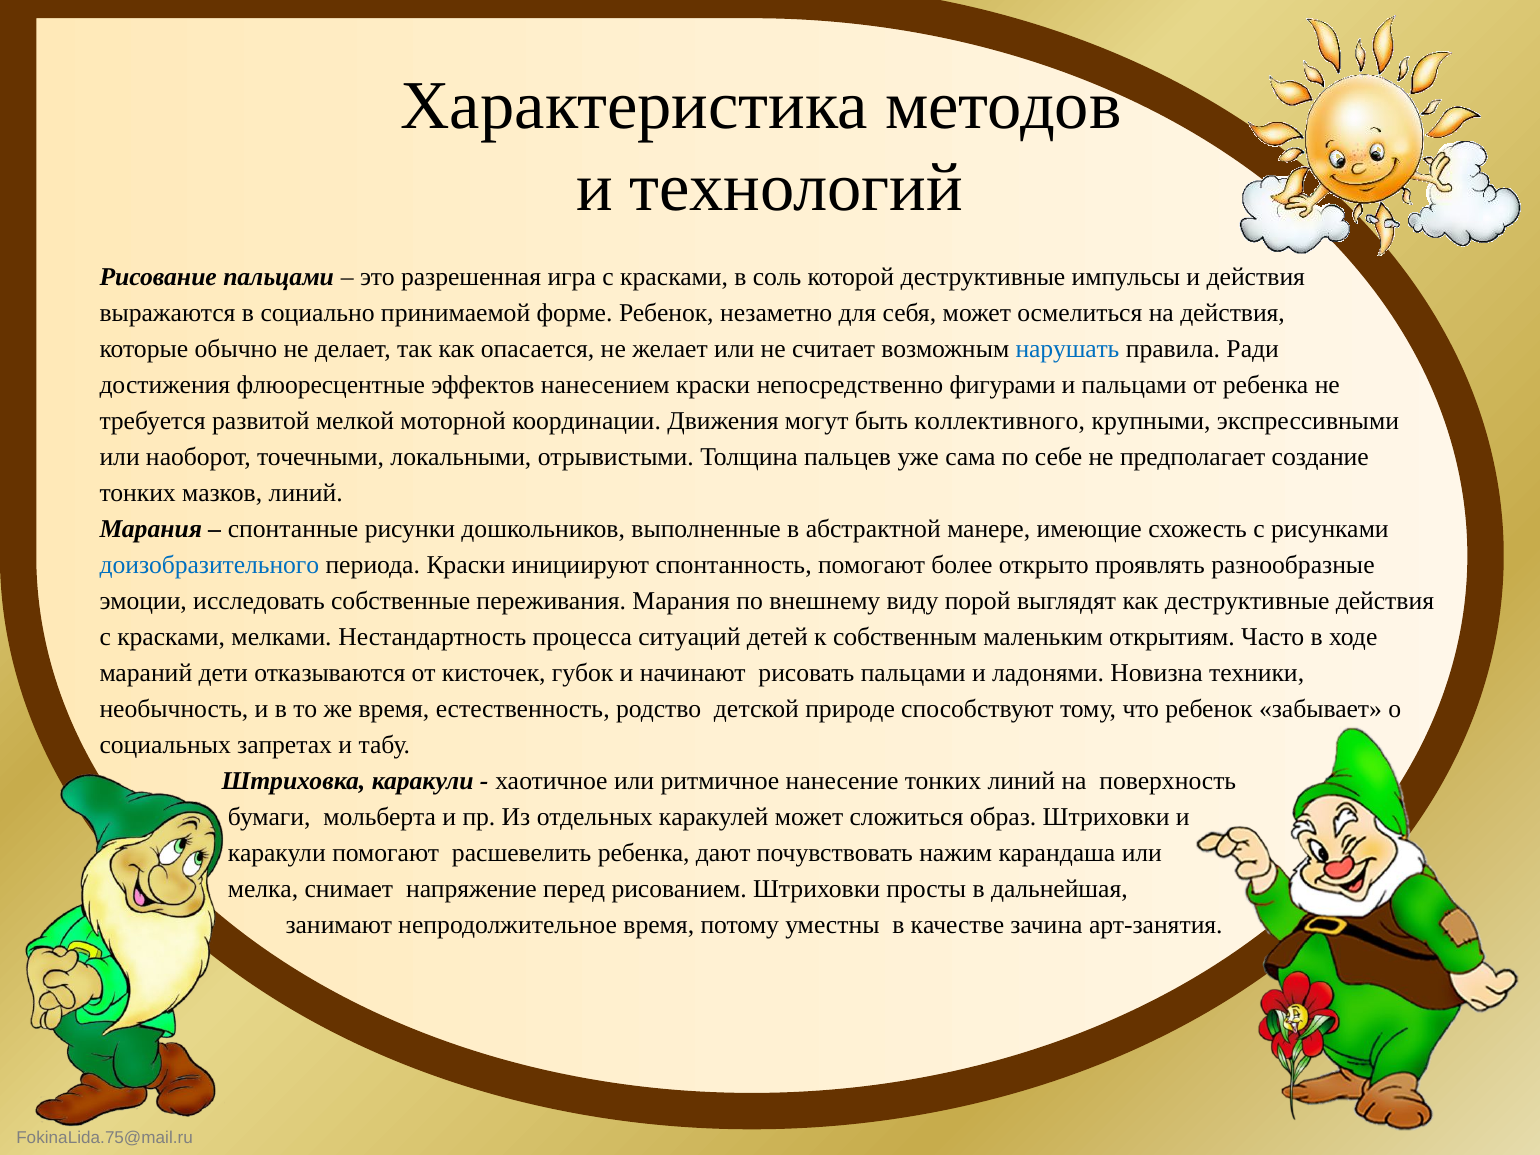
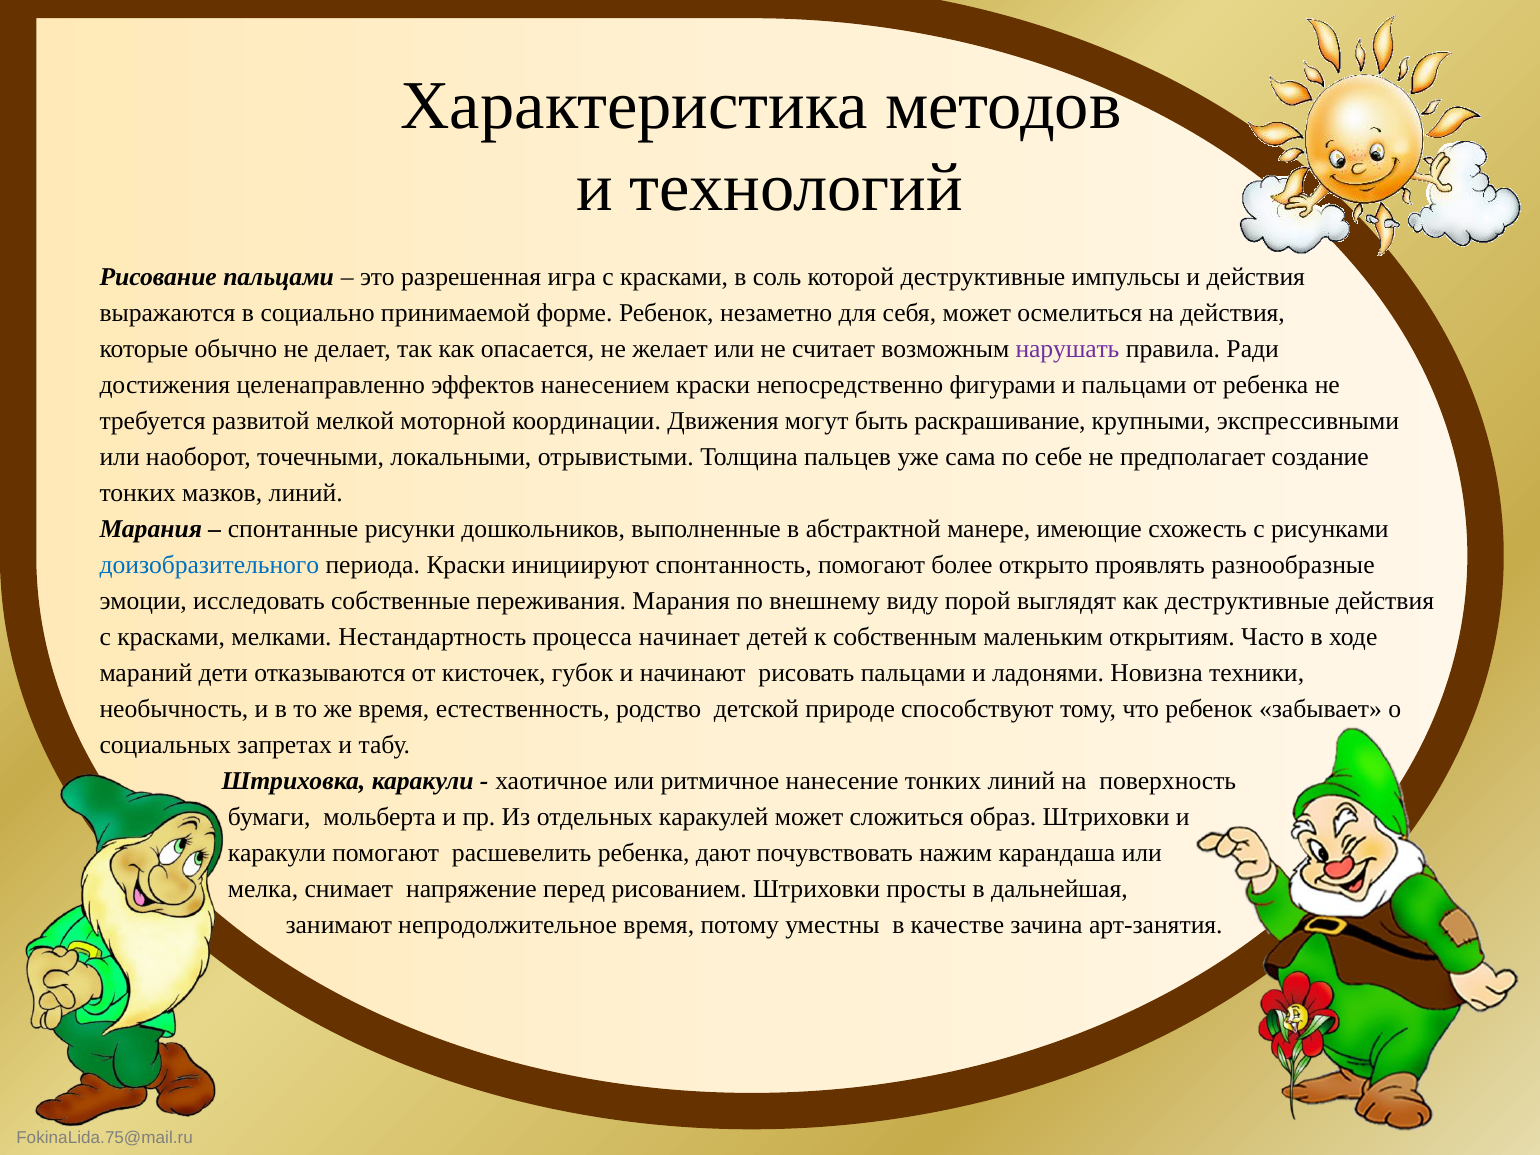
нарушать colour: blue -> purple (1067, 349)
флюоресцентные: флюоресцентные -> целенаправленно (331, 385)
коллективного: коллективного -> раскрашивание (1000, 421)
ситуаций: ситуаций -> начинает (689, 637)
